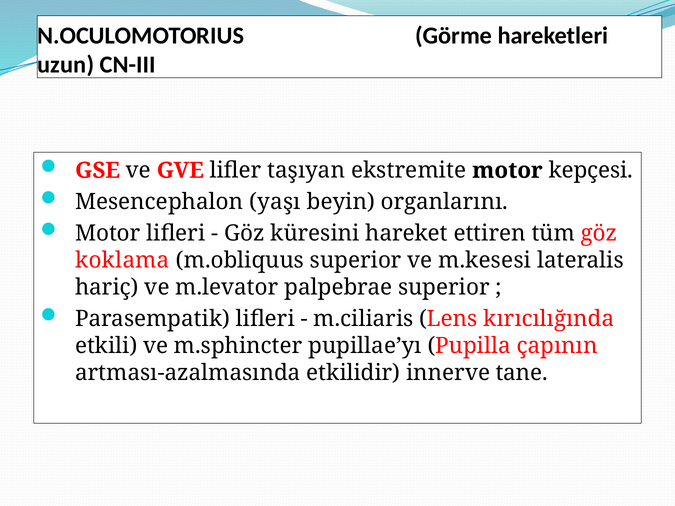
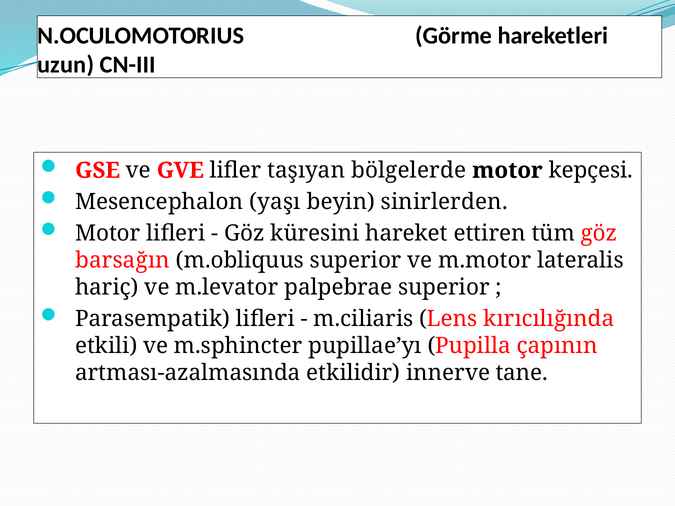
ekstremite: ekstremite -> bölgelerde (409, 171)
organlarını: organlarını -> sinirlerden (444, 202)
koklama: koklama -> barsağın (123, 260)
m.kesesi: m.kesesi -> m.motor (485, 260)
